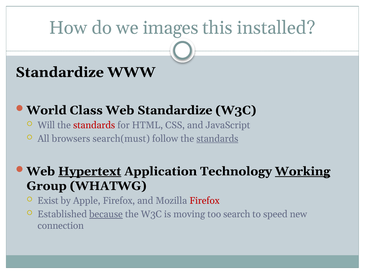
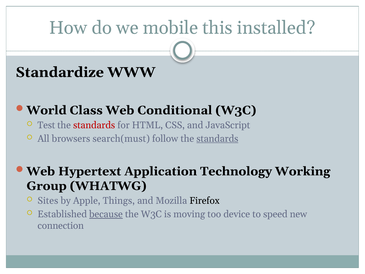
images: images -> mobile (171, 28)
Web Standardize: Standardize -> Conditional (175, 110)
Will: Will -> Test (46, 125)
Hypertext underline: present -> none (90, 171)
Working underline: present -> none (303, 171)
Exist: Exist -> Sites (48, 201)
Apple Firefox: Firefox -> Things (119, 201)
Firefox colour: red -> black (205, 201)
search: search -> device (237, 214)
